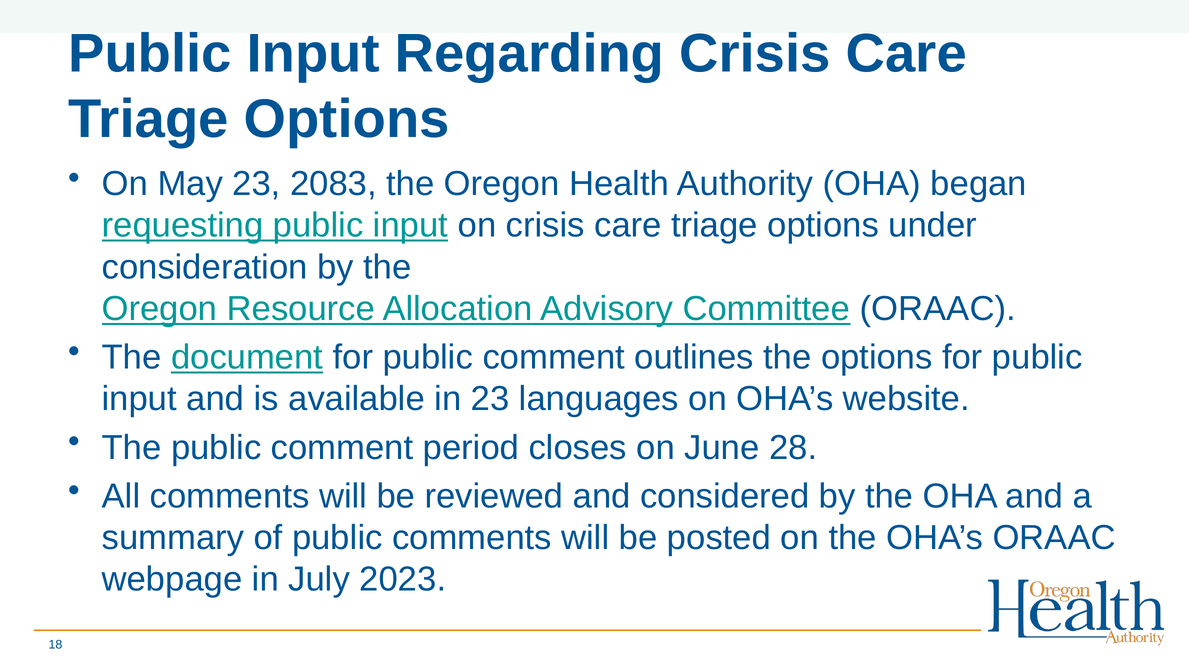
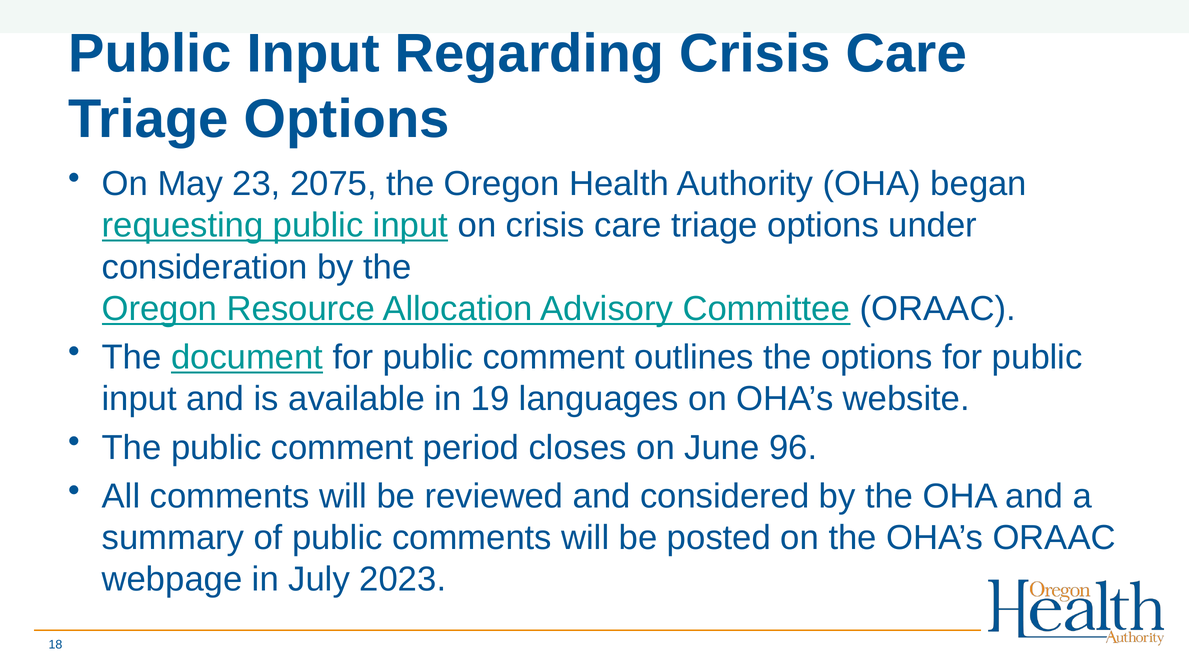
2083: 2083 -> 2075 (334, 184)
in 23: 23 -> 19 (490, 399)
28: 28 -> 96 (793, 447)
